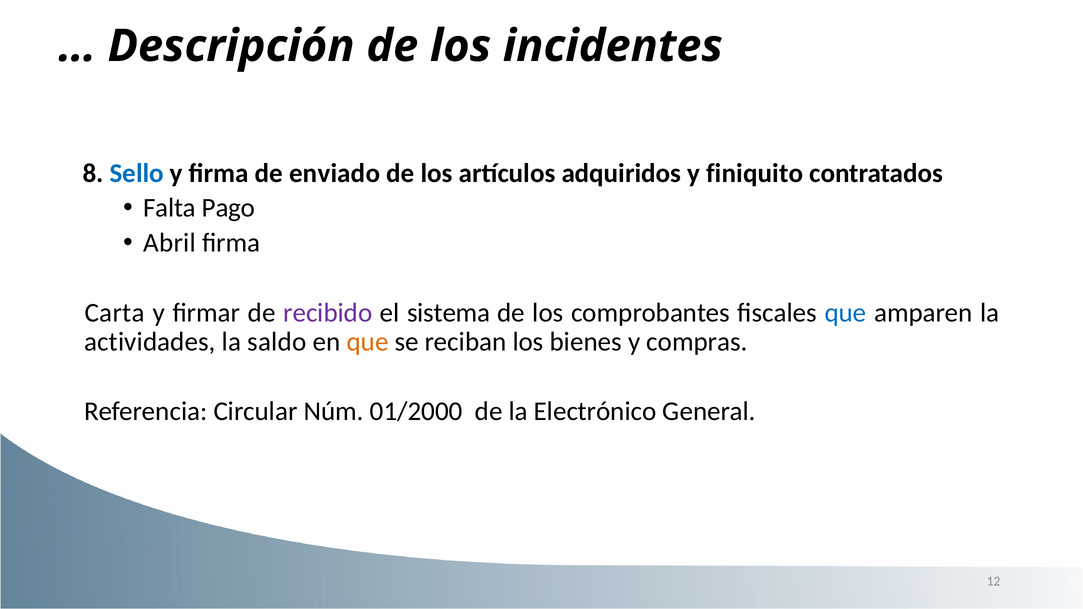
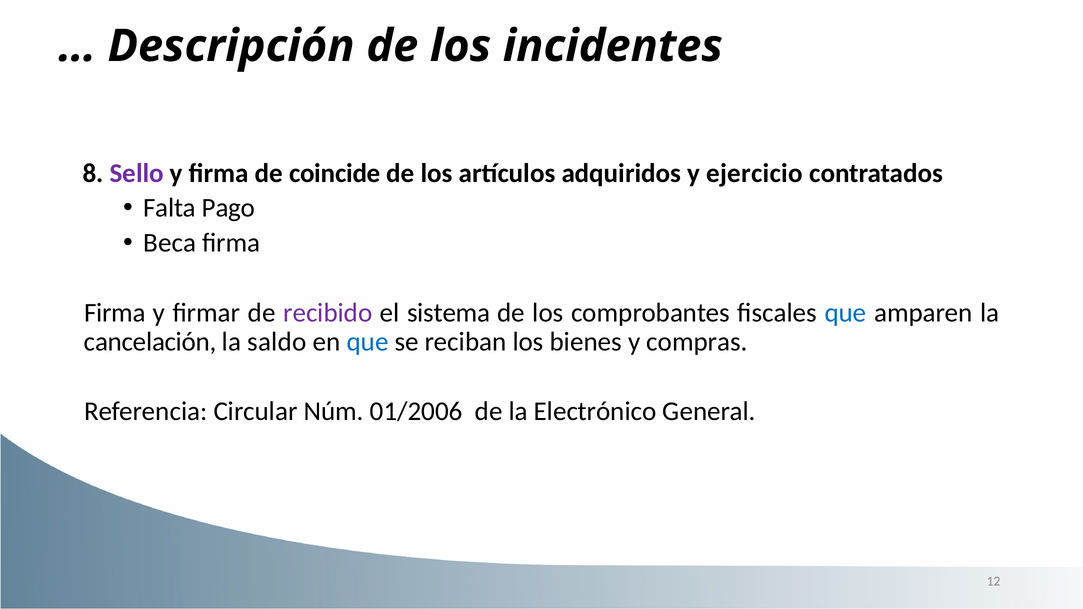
Sello colour: blue -> purple (137, 173)
enviado: enviado -> coincide (335, 173)
finiquito: finiquito -> ejercicio (755, 173)
Abril: Abril -> Beca (170, 243)
Carta: Carta -> Firma (115, 313)
actividades: actividades -> cancelación (150, 342)
que colour: orange -> blue (368, 342)
01/2000: 01/2000 -> 01/2006 (416, 412)
